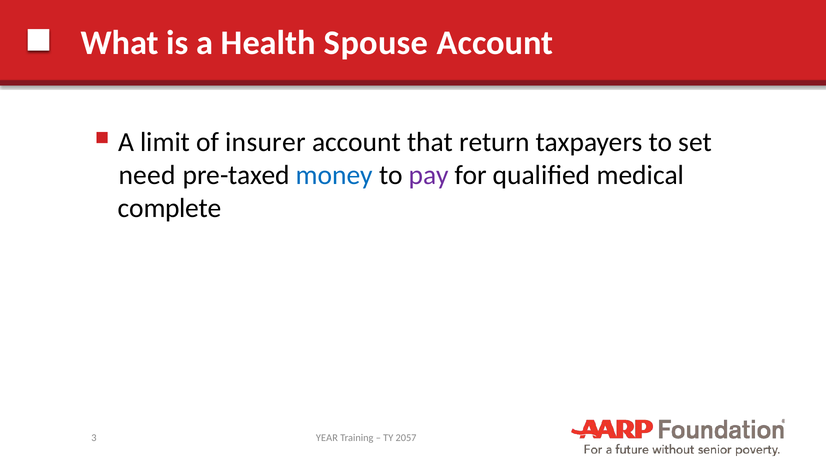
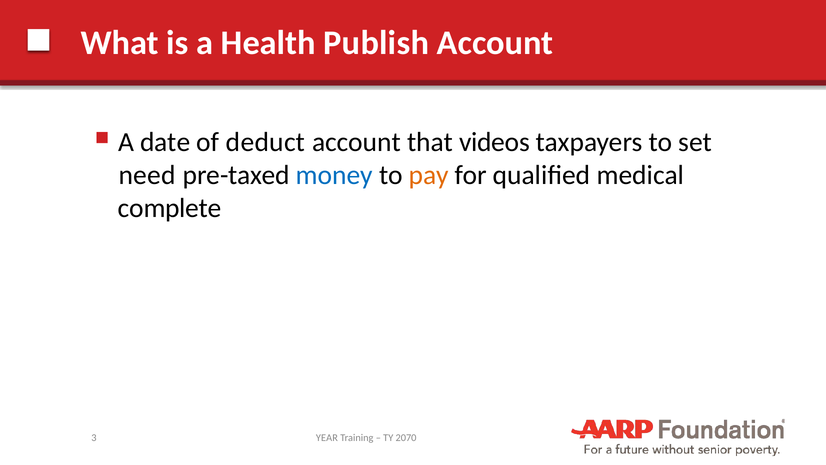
Spouse: Spouse -> Publish (376, 43)
limit: limit -> date (165, 142)
insurer: insurer -> deduct (266, 142)
return: return -> videos (495, 142)
pay colour: purple -> orange (429, 175)
2057: 2057 -> 2070 (406, 437)
